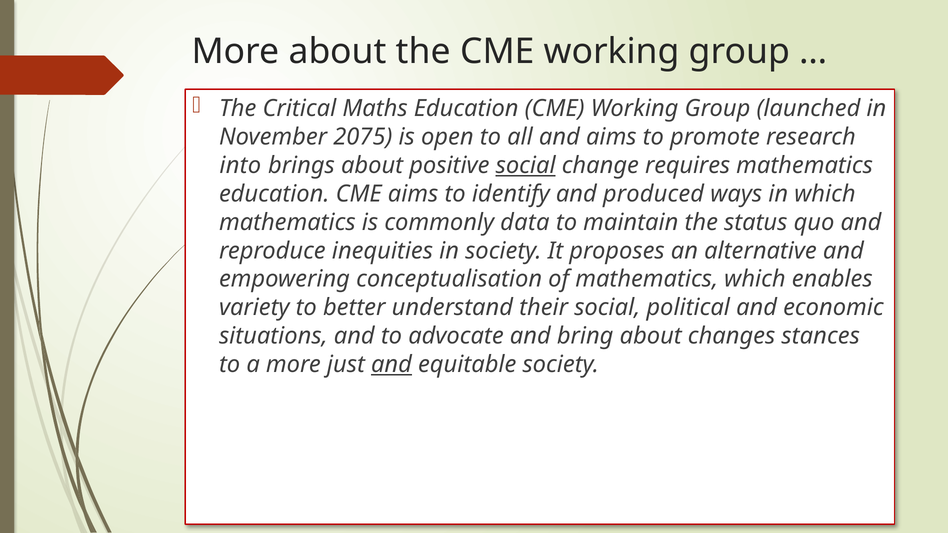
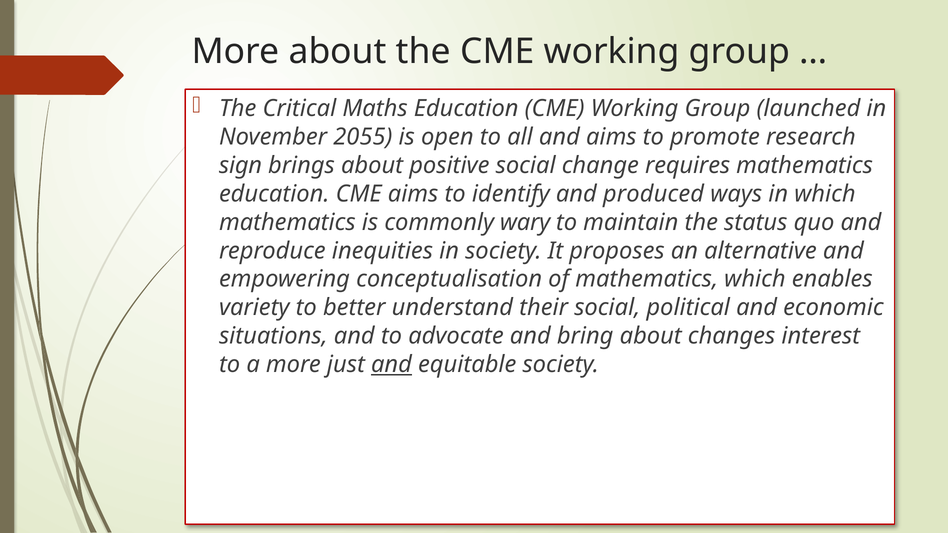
2075: 2075 -> 2055 (363, 137)
into: into -> sign (241, 166)
social underline: present -> none (526, 166)
data: data -> wary (525, 222)
stances: stances -> interest (821, 336)
